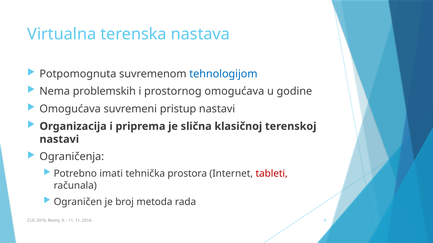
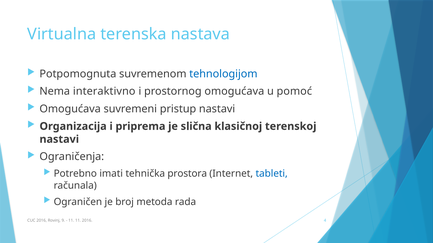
problemskih: problemskih -> interaktivno (104, 92)
godine: godine -> pomoć (294, 92)
tableti colour: red -> blue (272, 174)
